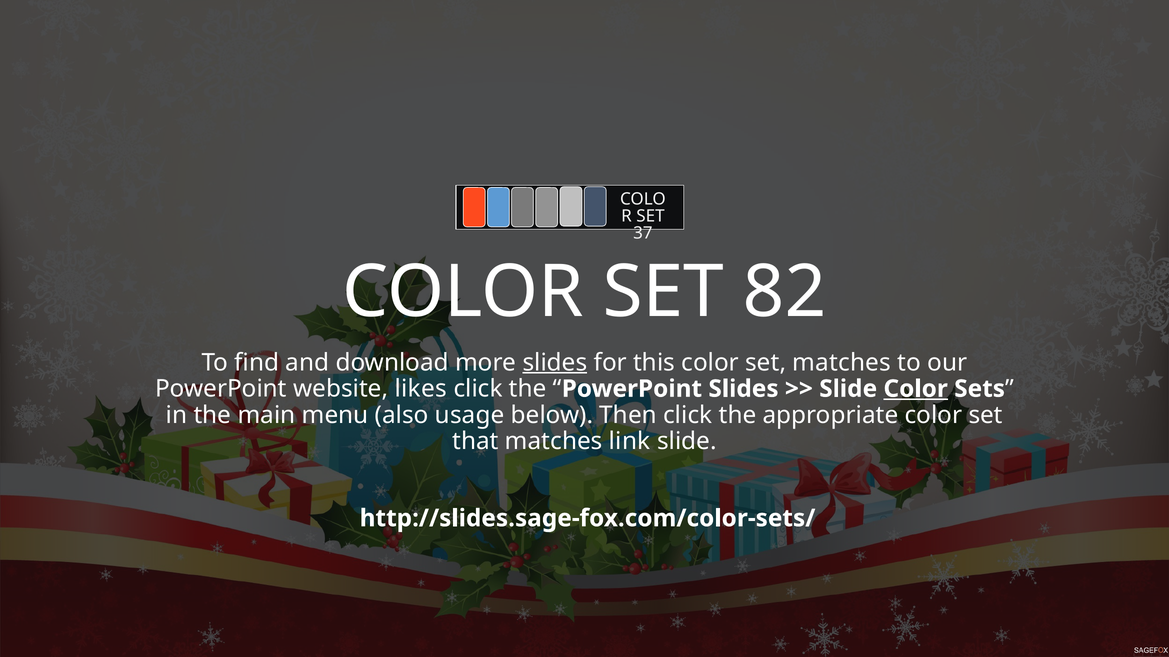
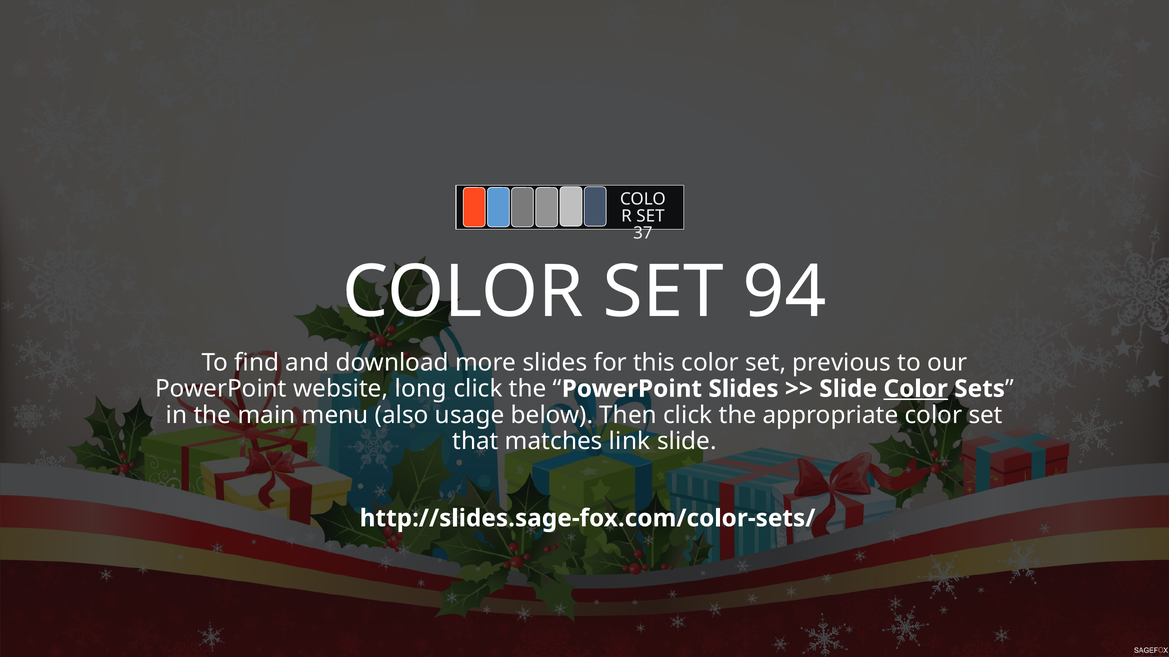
82: 82 -> 94 (785, 292)
slides underline: present -> none (555, 363)
set matches: matches -> previous (842, 363)
likes: likes -> long (421, 389)
